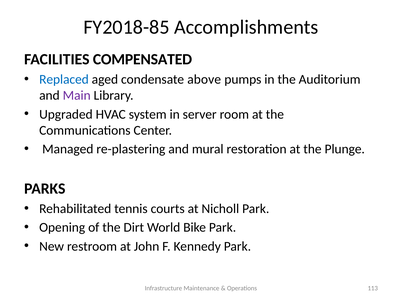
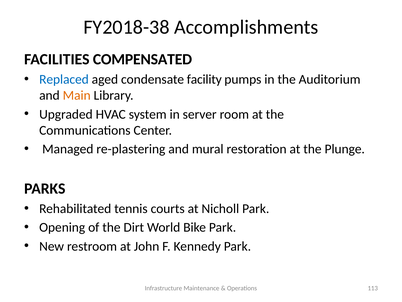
FY2018-85: FY2018-85 -> FY2018-38 (127, 27)
above: above -> facility (204, 79)
Main colour: purple -> orange (77, 95)
